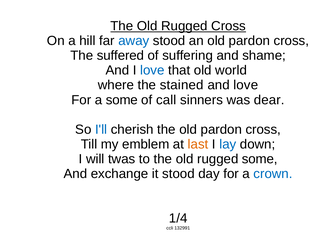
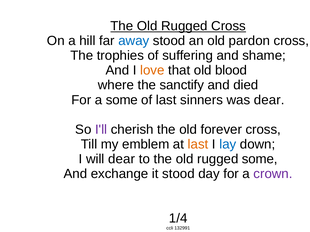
suffered: suffered -> trophies (120, 56)
love colour: blue -> orange (152, 70)
world: world -> blood (231, 70)
stained: stained -> sanctify (182, 85)
and love: love -> died (246, 85)
of call: call -> last (166, 100)
I'll colour: blue -> purple (101, 130)
the old pardon: pardon -> forever (221, 130)
will twas: twas -> dear (122, 159)
crown colour: blue -> purple (273, 174)
